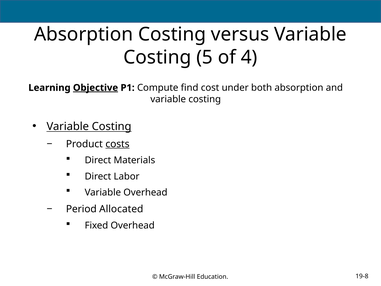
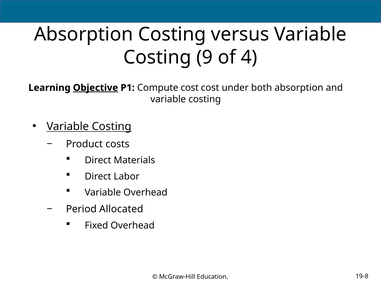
5: 5 -> 9 (205, 57)
Compute find: find -> cost (190, 88)
costs underline: present -> none (117, 144)
